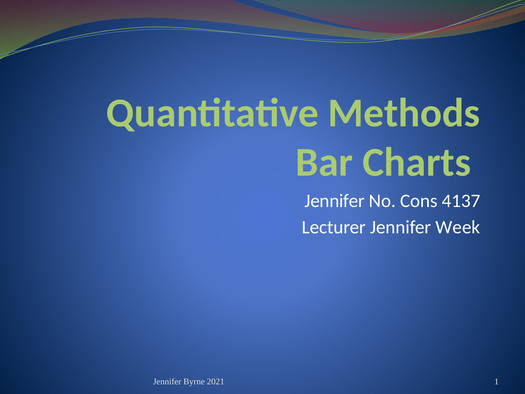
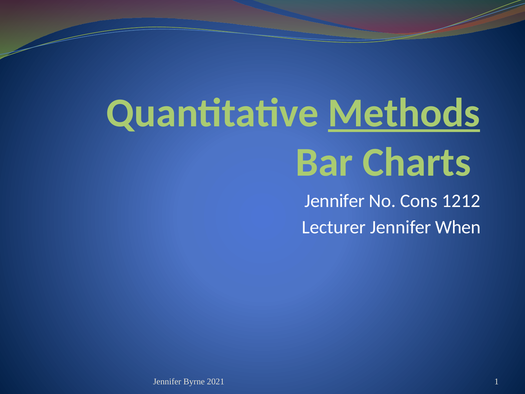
Methods underline: none -> present (404, 113)
4137: 4137 -> 1212 (461, 201)
Week: Week -> When (458, 227)
